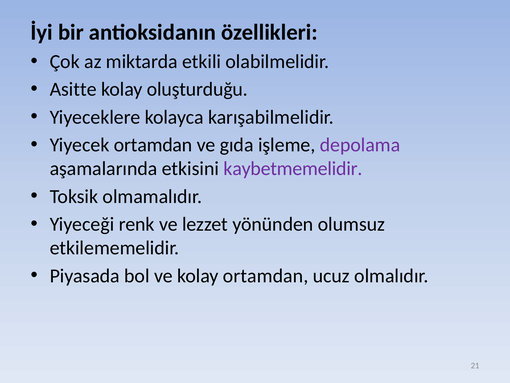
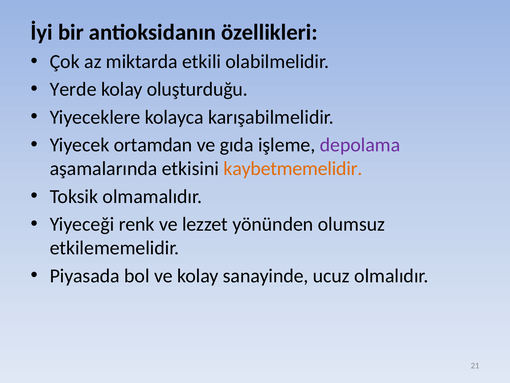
Asitte: Asitte -> Yerde (73, 89)
kaybetmemelidir colour: purple -> orange (293, 168)
kolay ortamdan: ortamdan -> sanayinde (266, 275)
